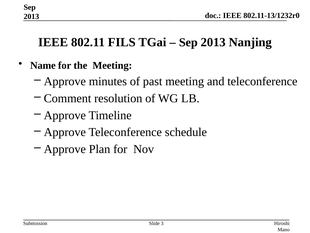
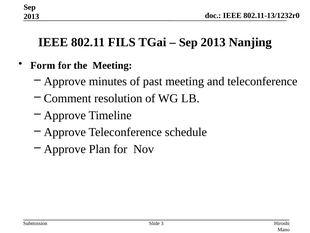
Name: Name -> Form (43, 65)
